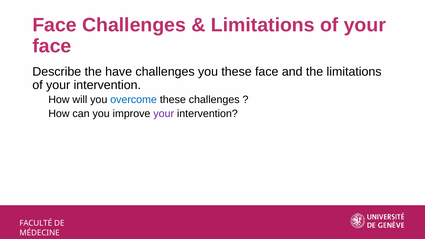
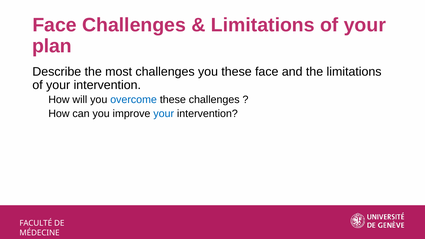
face: face -> plan (52, 46)
have: have -> most (119, 72)
your colour: purple -> blue (164, 114)
